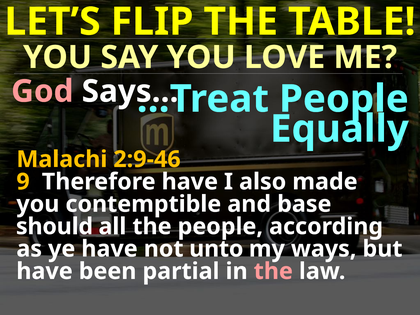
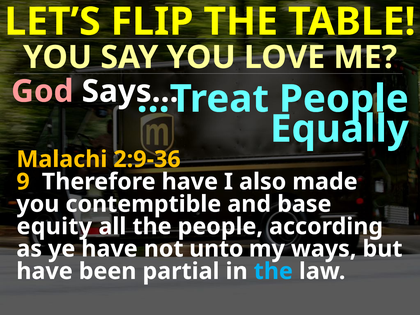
2:9-46: 2:9-46 -> 2:9-36 (147, 159)
should: should -> equity (54, 226)
the colour: pink -> light blue (273, 271)
